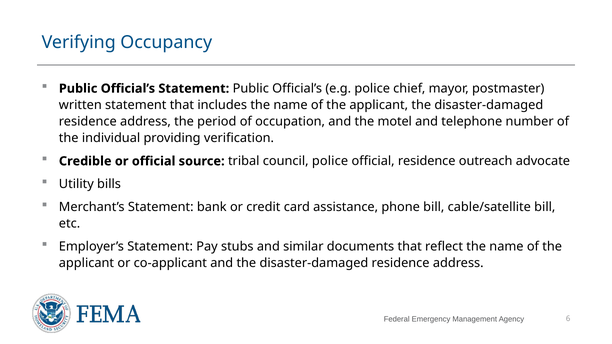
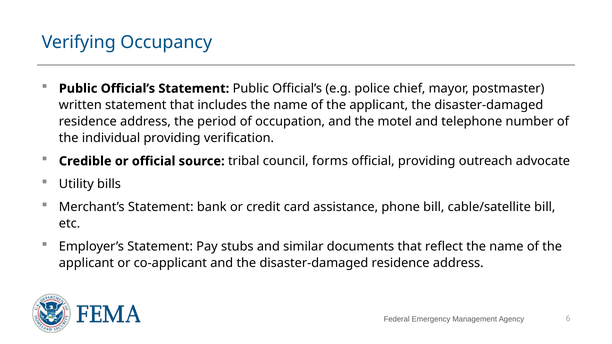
council police: police -> forms (330, 161)
official residence: residence -> providing (427, 161)
